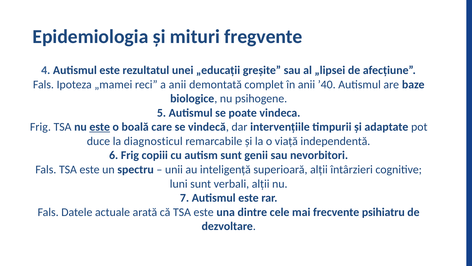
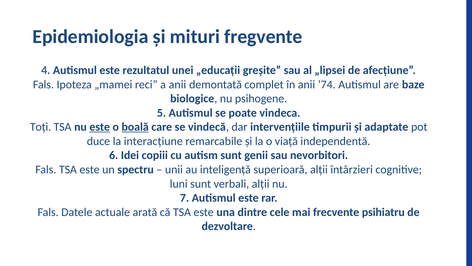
’40: ’40 -> ’74 (327, 84)
Frig: Frig -> Toți (41, 127)
boală underline: none -> present (135, 127)
diagnosticul: diagnosticul -> interacțiune (153, 141)
6 Frig: Frig -> Idei (130, 155)
